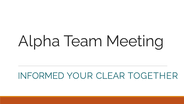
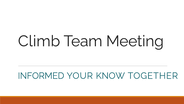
Alpha: Alpha -> Climb (39, 41)
CLEAR: CLEAR -> KNOW (110, 75)
